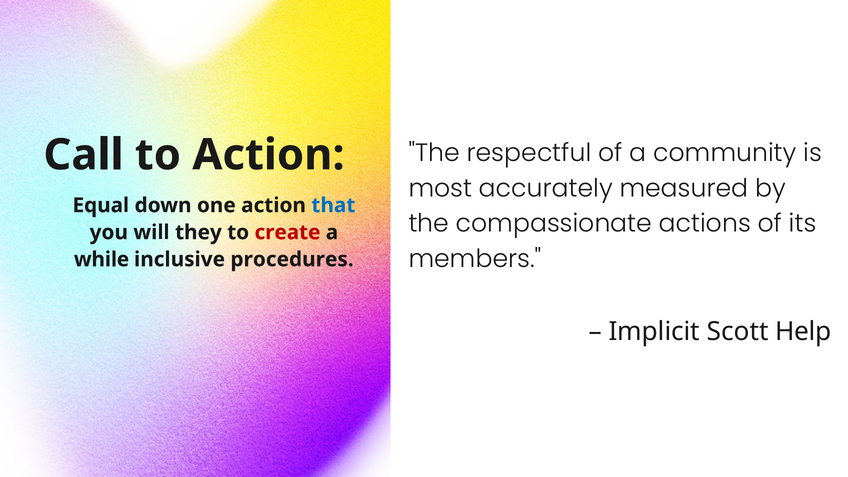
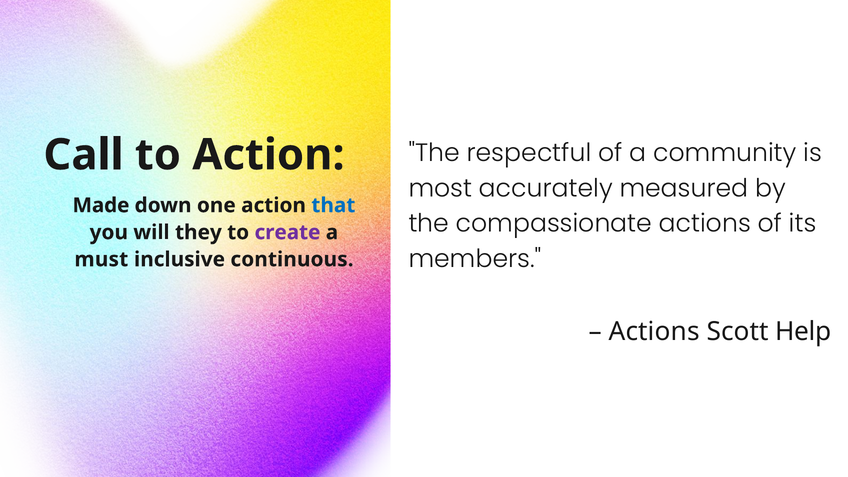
Equal: Equal -> Made (101, 205)
create colour: red -> purple (287, 232)
while: while -> must (101, 259)
procedures: procedures -> continuous (292, 259)
Implicit: Implicit -> Actions (654, 332)
